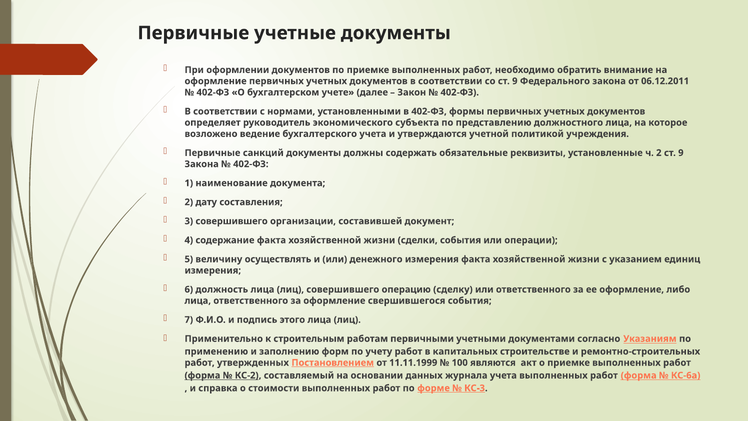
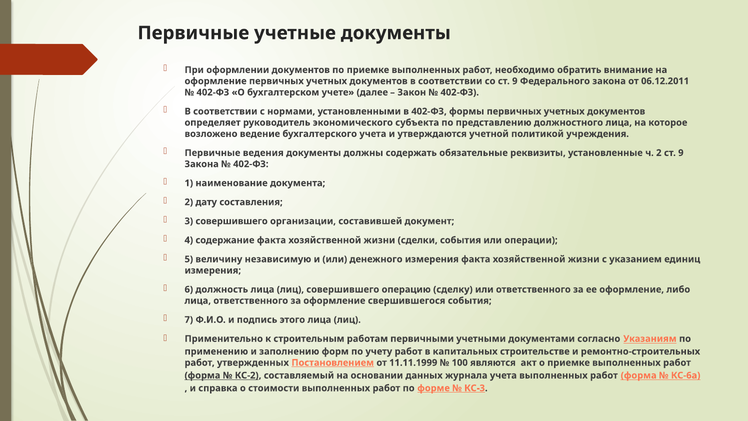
санкций: санкций -> ведения (263, 153)
осуществлять: осуществлять -> независимую (278, 259)
